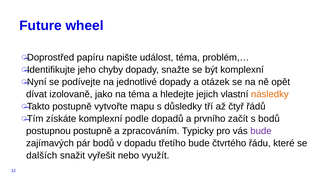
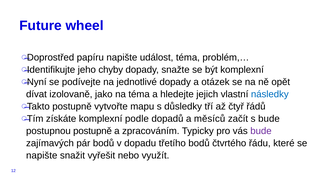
následky colour: orange -> blue (270, 94)
prvního: prvního -> měsíců (210, 119)
s bodů: bodů -> bude (269, 119)
třetího bude: bude -> bodů (199, 144)
dalších: dalších -> napište (42, 156)
